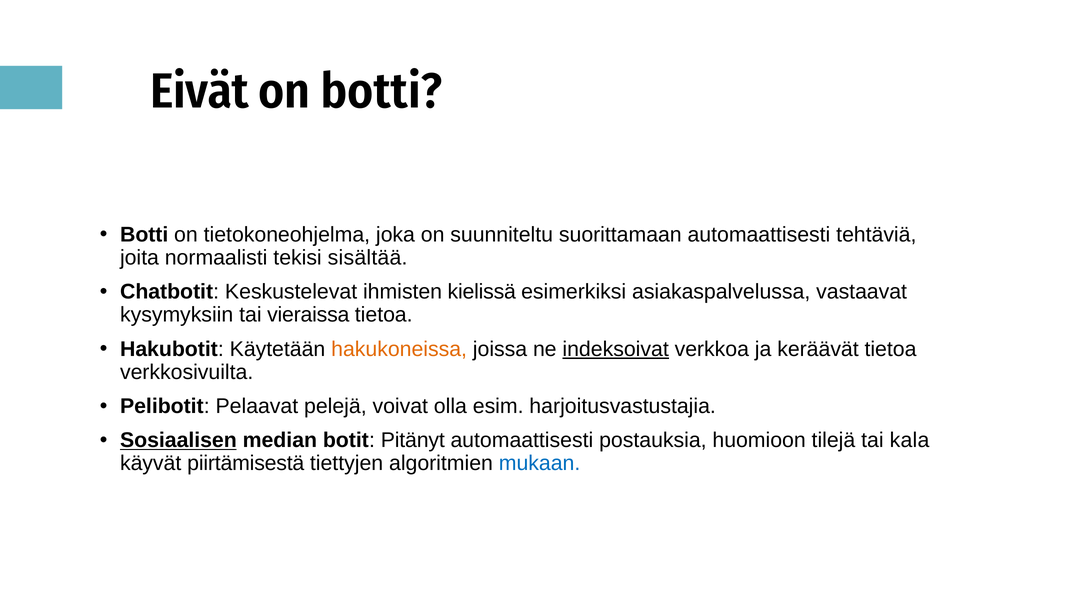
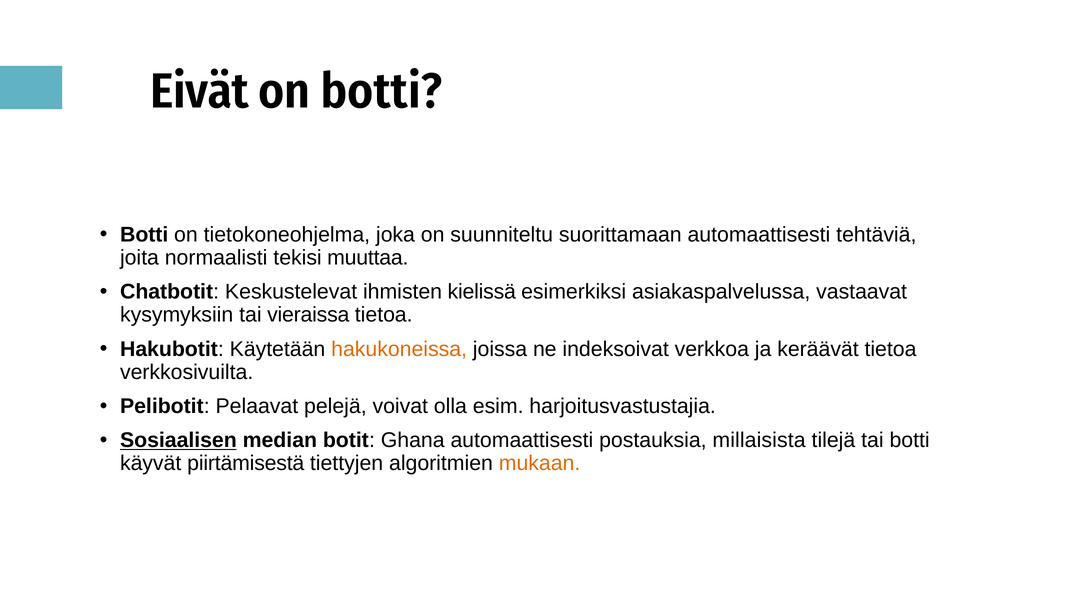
sisältää: sisältää -> muuttaa (368, 258)
indeksoivat underline: present -> none (616, 349)
Pitänyt: Pitänyt -> Ghana (413, 441)
huomioon: huomioon -> millaisista (759, 441)
tai kala: kala -> botti (910, 441)
mukaan colour: blue -> orange (540, 464)
